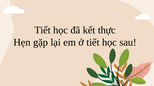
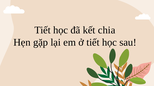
thực: thực -> chia (107, 30)
